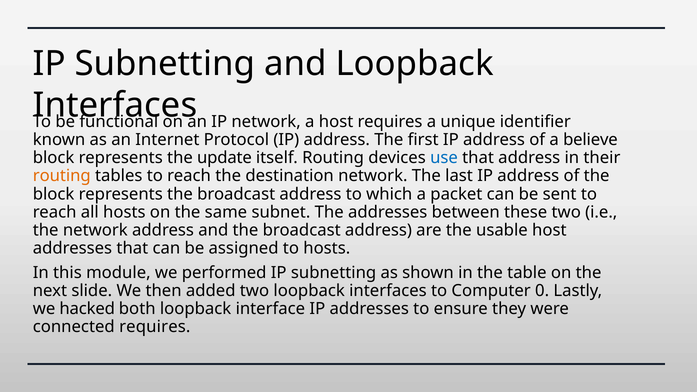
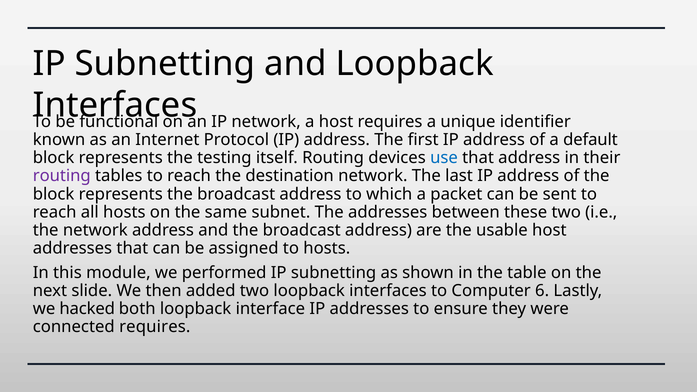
believe: believe -> default (590, 140)
update: update -> testing (224, 158)
routing colour: orange -> purple (62, 176)
0: 0 -> 6 (542, 291)
